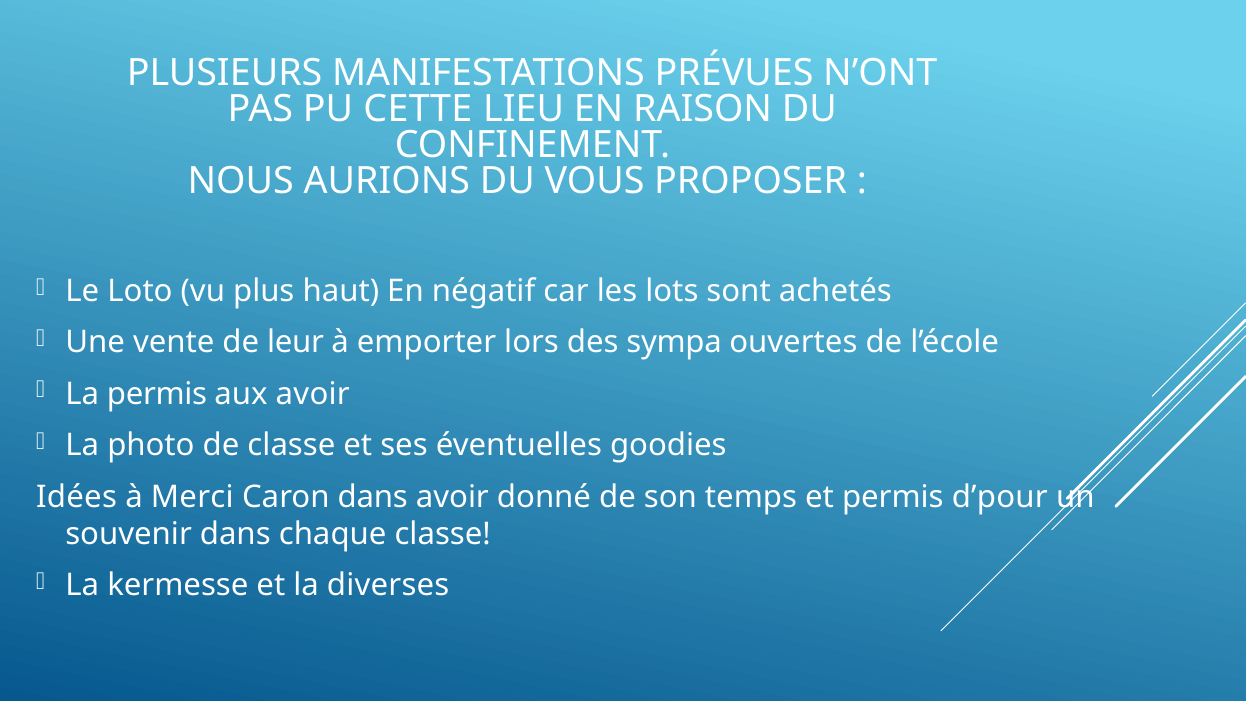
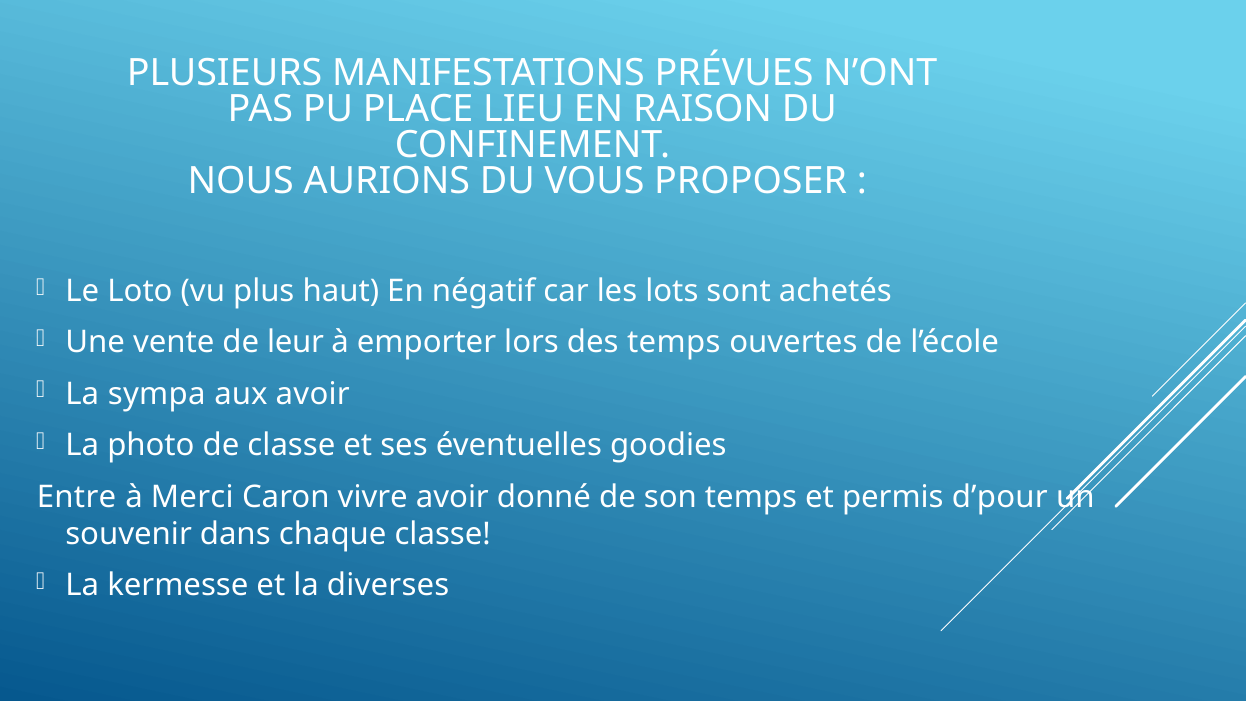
CETTE: CETTE -> PLACE (418, 109)
des sympa: sympa -> temps (674, 343)
La permis: permis -> sympa (157, 394)
Idées: Idées -> Entre (77, 497)
Caron dans: dans -> vivre (373, 497)
